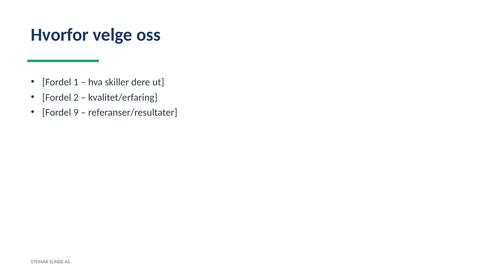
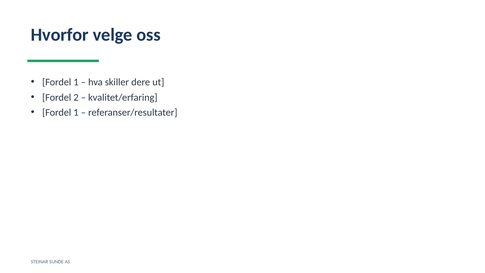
9: 9 -> 1 (76, 112)
